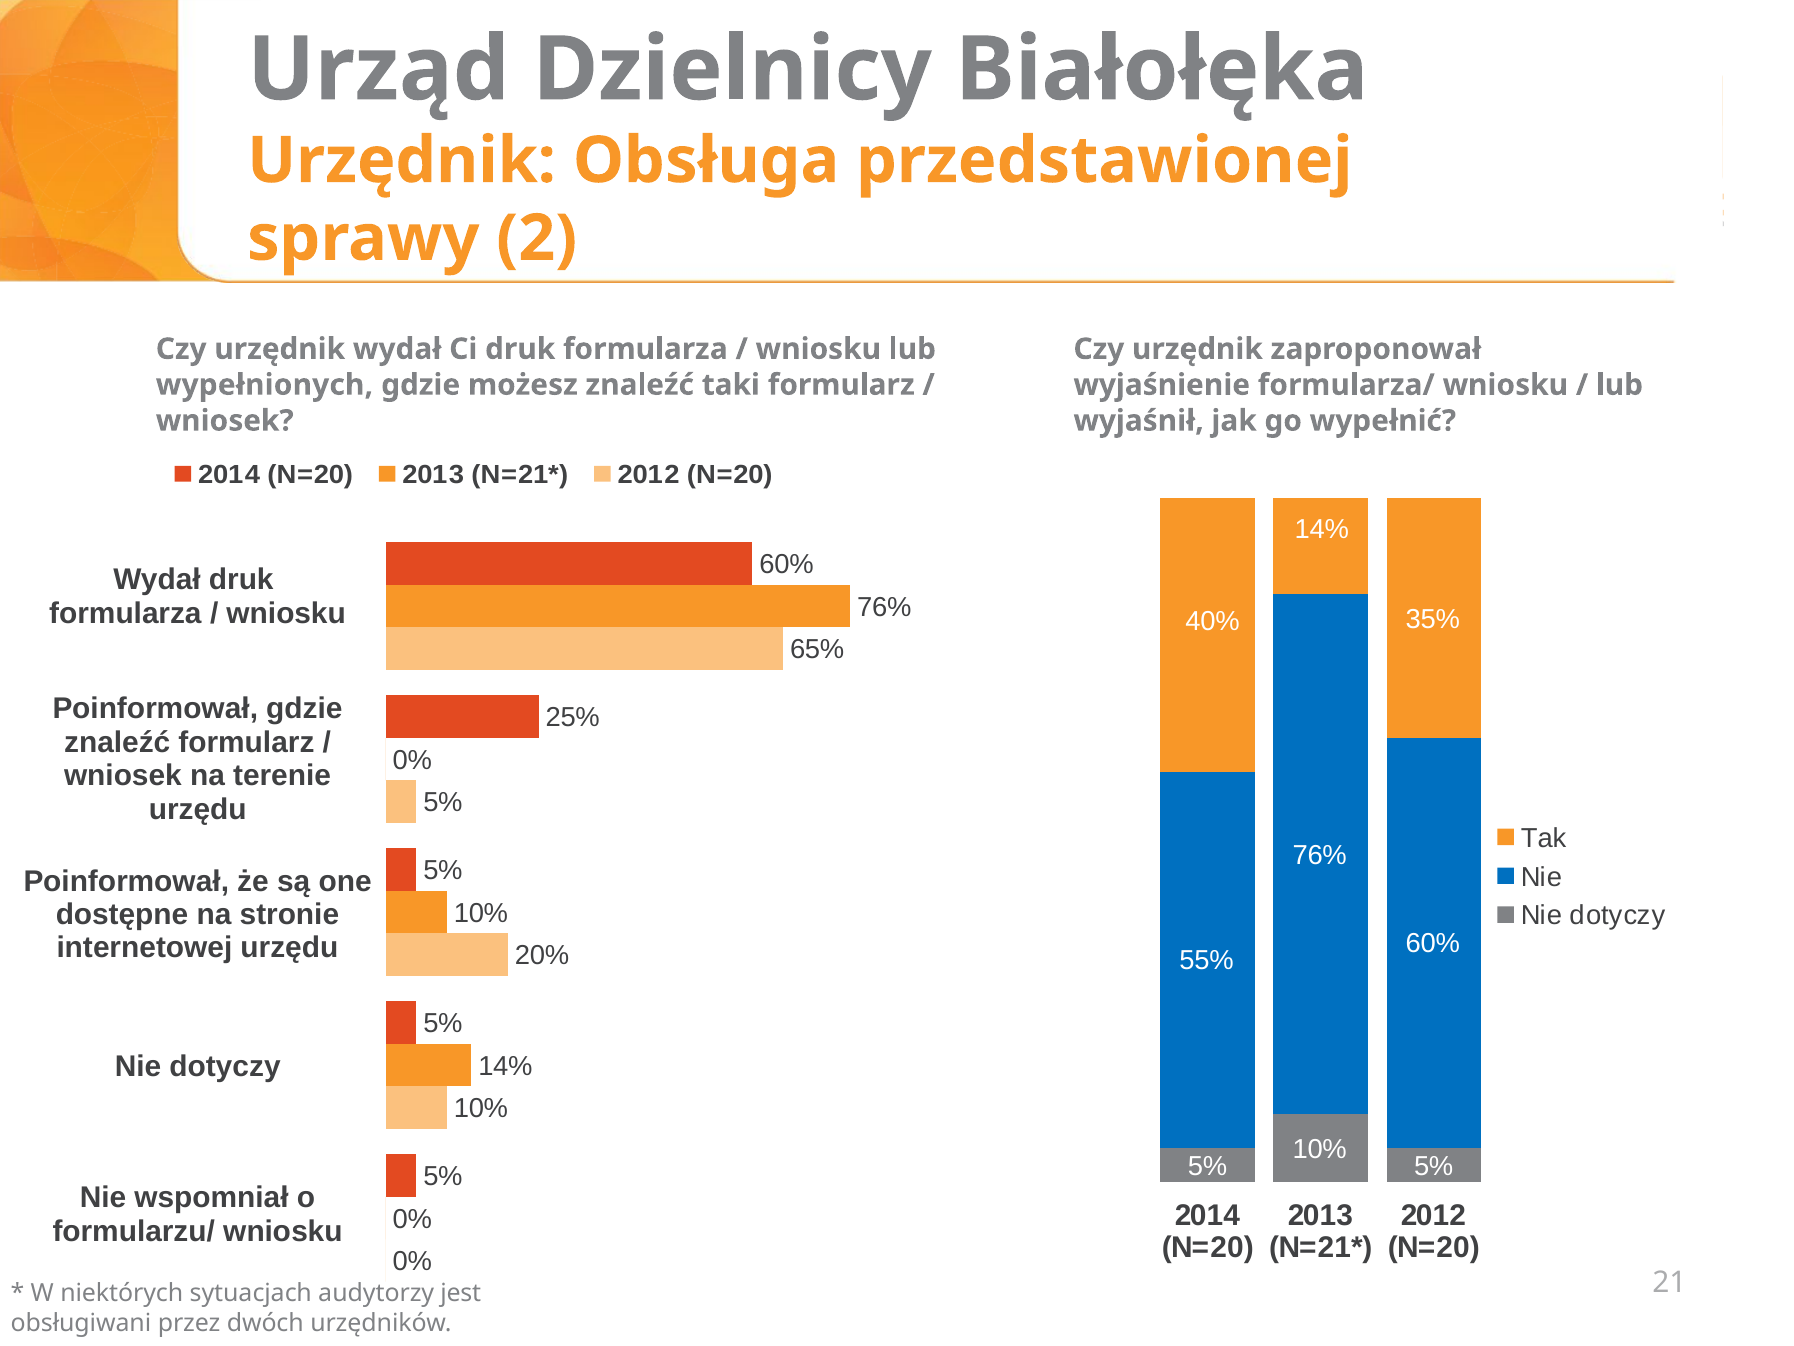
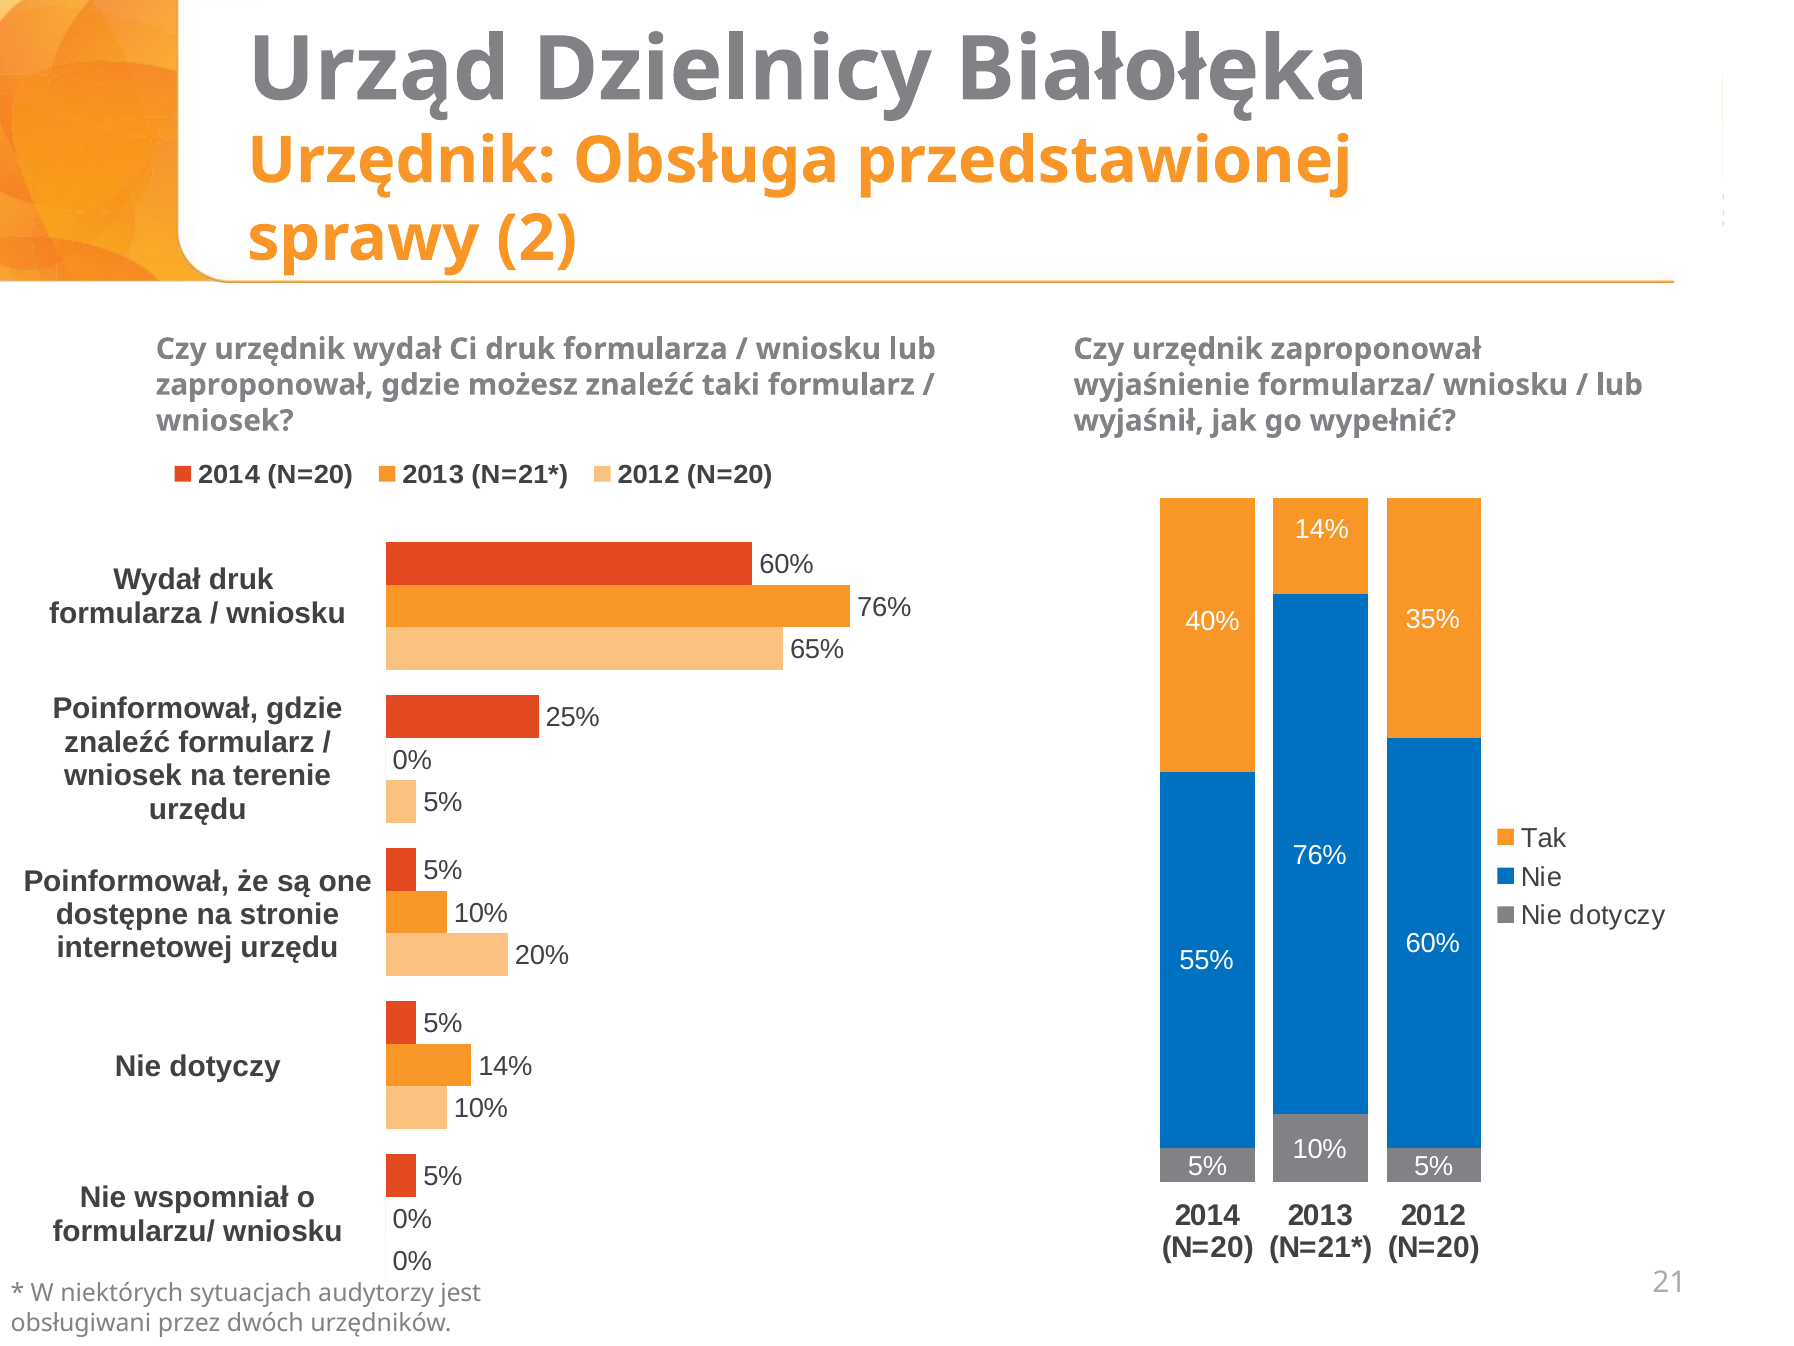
wypełnionych: wypełnionych -> zaproponował (265, 385)
